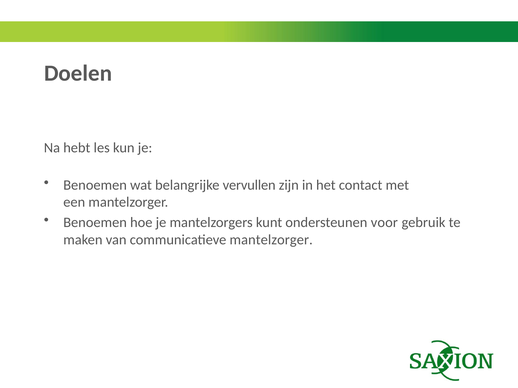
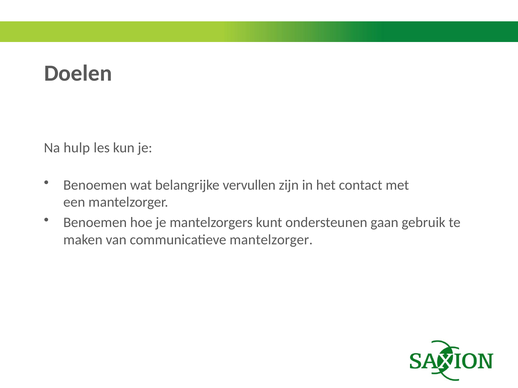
hebt: hebt -> hulp (77, 148)
voor: voor -> gaan (384, 223)
